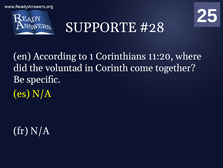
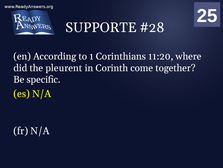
voluntad: voluntad -> pleurent (64, 68)
